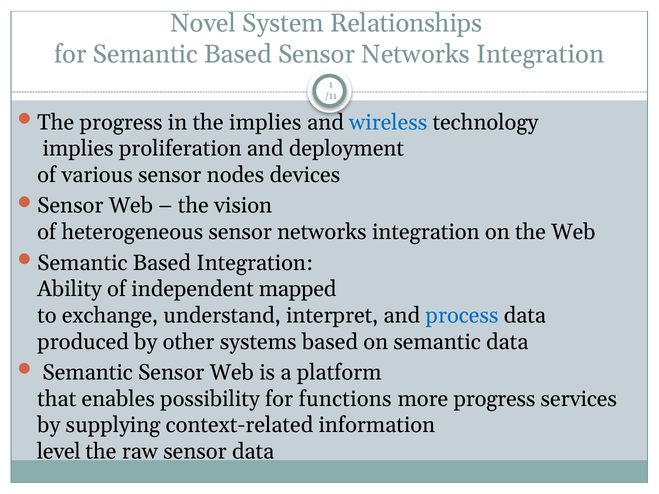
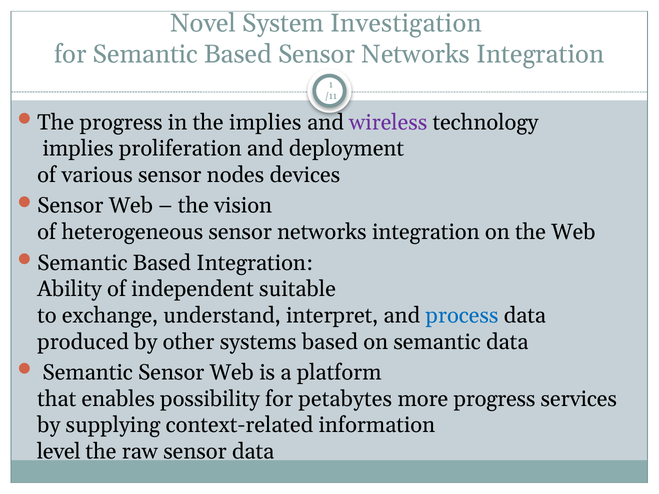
Relationships: Relationships -> Investigation (406, 24)
wireless colour: blue -> purple (388, 122)
mapped: mapped -> suitable (297, 289)
functions: functions -> petabytes (345, 399)
